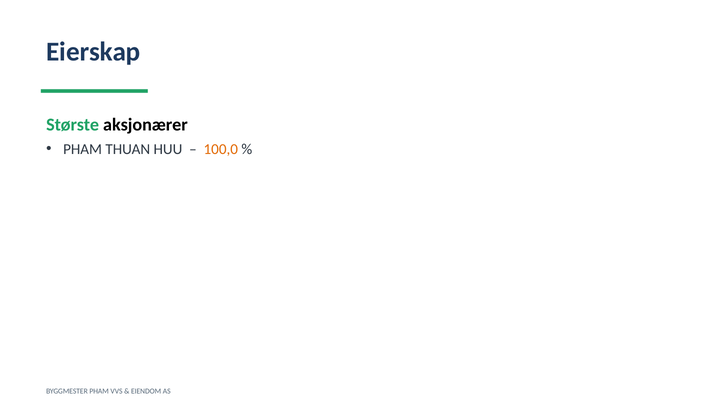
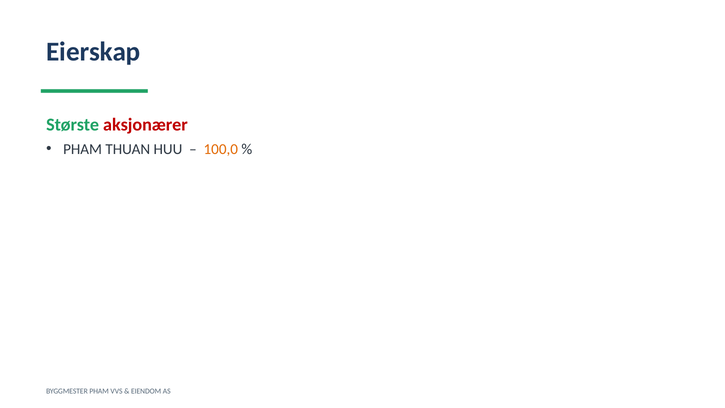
aksjonærer colour: black -> red (145, 125)
